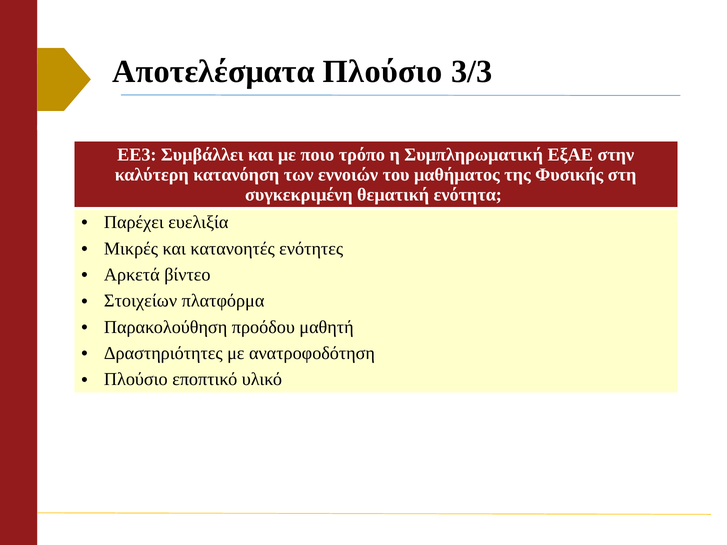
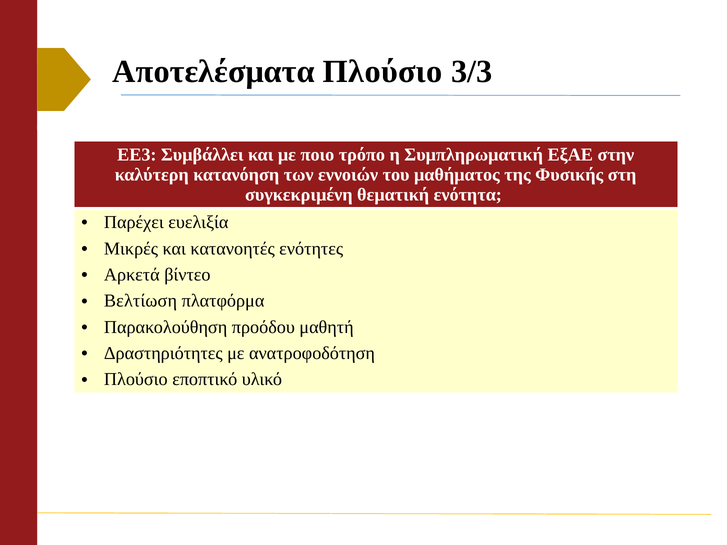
Στοιχείων: Στοιχείων -> Βελτίωση (140, 301)
